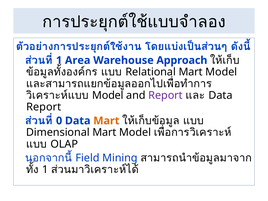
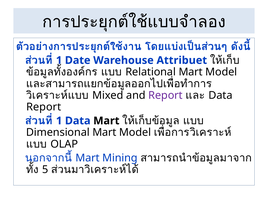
Area: Area -> Date (78, 60)
Approach: Approach -> Attribuet (182, 60)
Model: Model -> Mixed (108, 95)
0: 0 -> 1 (59, 121)
Mart colour: orange -> black (106, 121)
Field: Field -> Mart (88, 158)
1: 1 -> 5 (45, 170)
